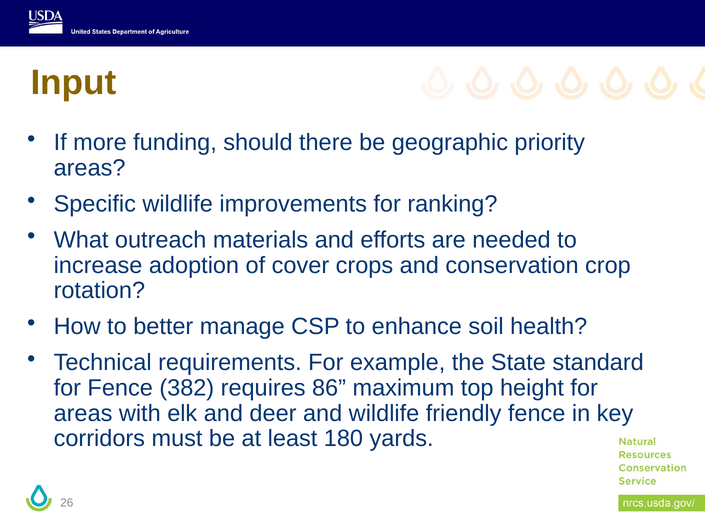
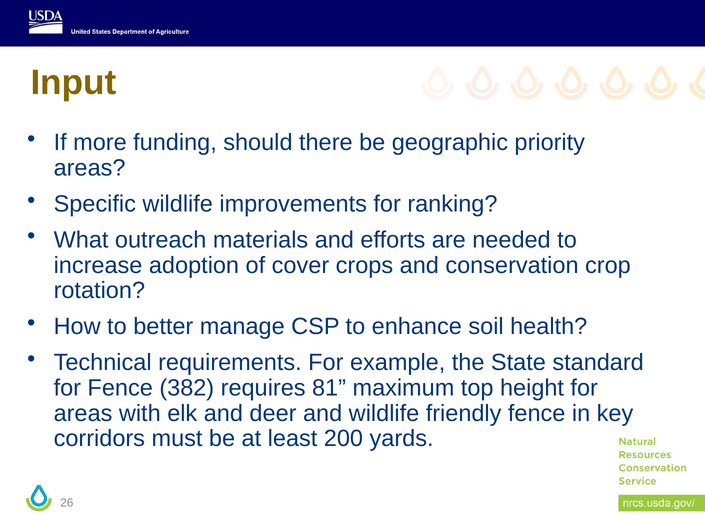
86: 86 -> 81 (329, 388)
180: 180 -> 200 (343, 439)
